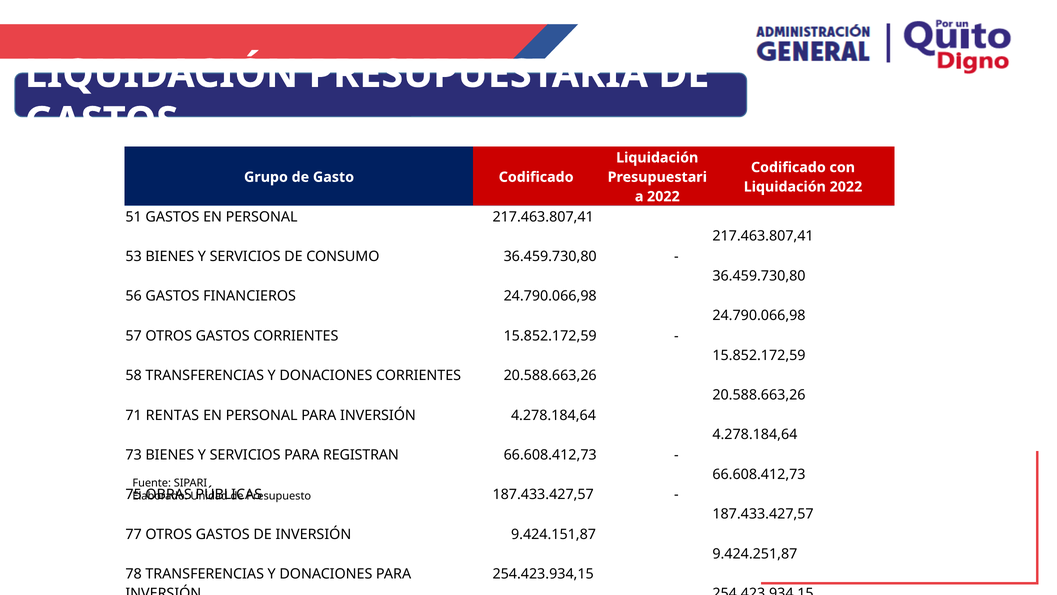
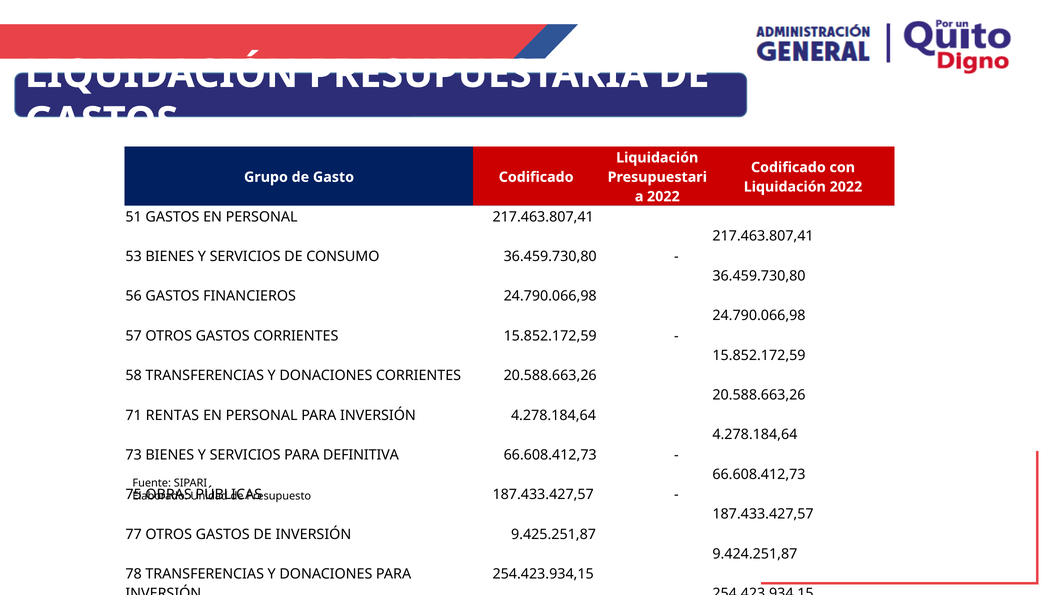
REGISTRAN: REGISTRAN -> DEFINITIVA (361, 455)
9.424.151,87: 9.424.151,87 -> 9.425.251,87 (554, 534)
